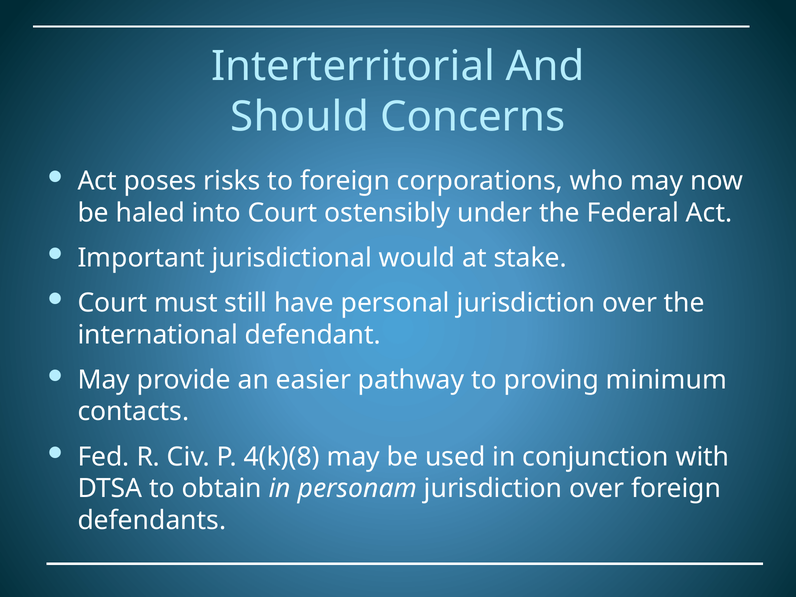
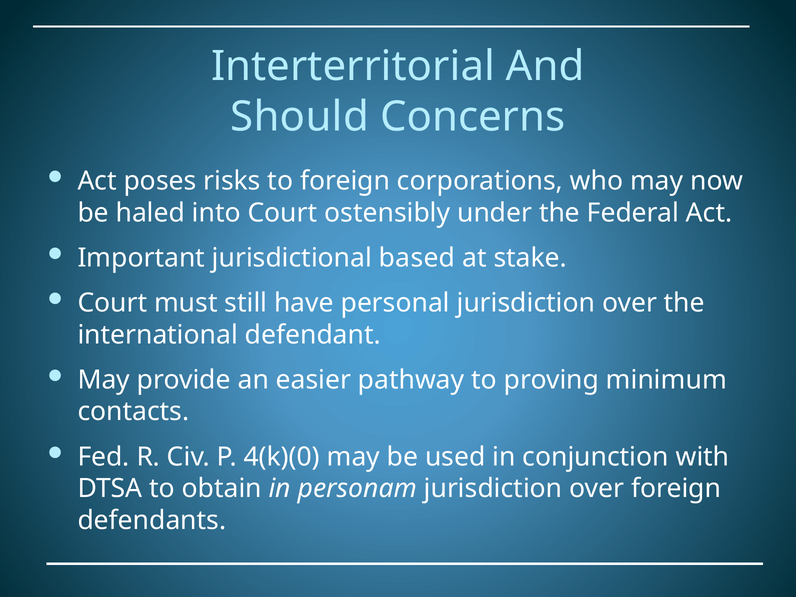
would: would -> based (417, 258)
4(k)(8: 4(k)(8 -> 4(k)(0 (282, 457)
